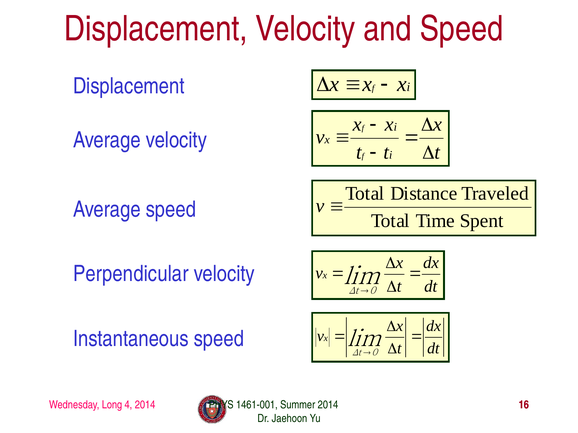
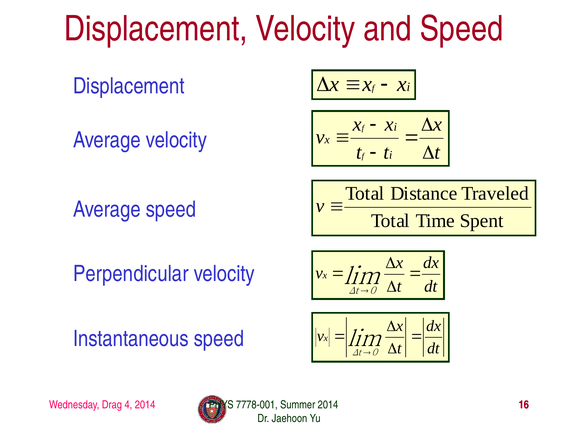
Long: Long -> Drag (112, 405)
1461-001: 1461-001 -> 7778-001 (257, 405)
